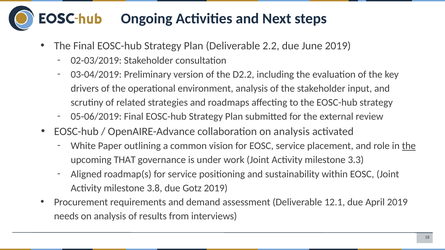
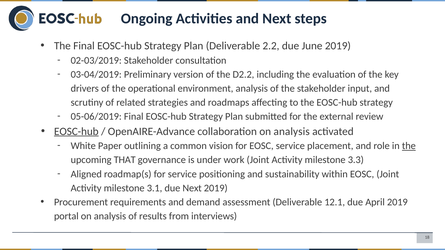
EOSC-hub underline: none -> present (76, 132)
3.8: 3.8 -> 3.1 (155, 188)
due Gotz: Gotz -> Next (192, 188)
needs: needs -> portal (66, 216)
